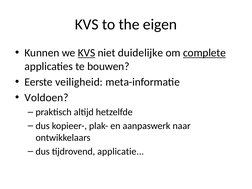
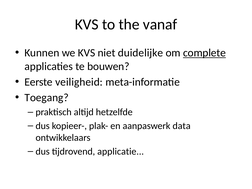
eigen: eigen -> vanaf (160, 24)
KVS underline: present -> none (87, 53)
Voldoen: Voldoen -> Toegang (47, 98)
naar: naar -> data (182, 126)
